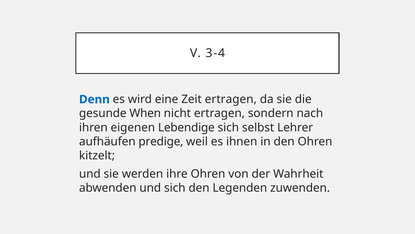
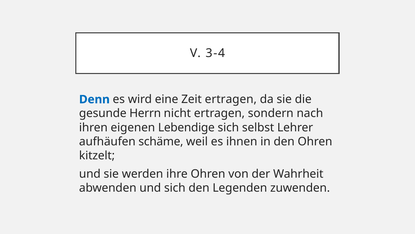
When: When -> Herrn (145, 113)
predige: predige -> schäme (161, 141)
